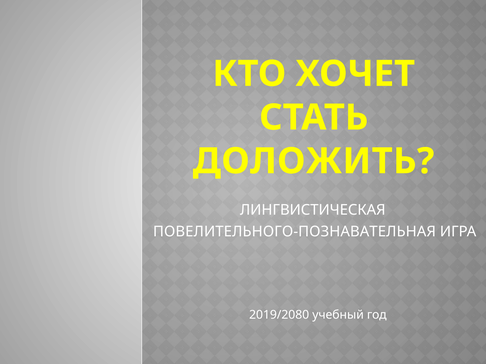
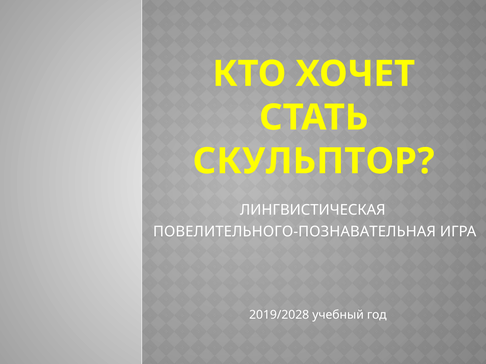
ДОЛОЖИТЬ: ДОЛОЖИТЬ -> СКУЛЬПТОР (314, 161)
2019/2080: 2019/2080 -> 2019/2028 (279, 315)
